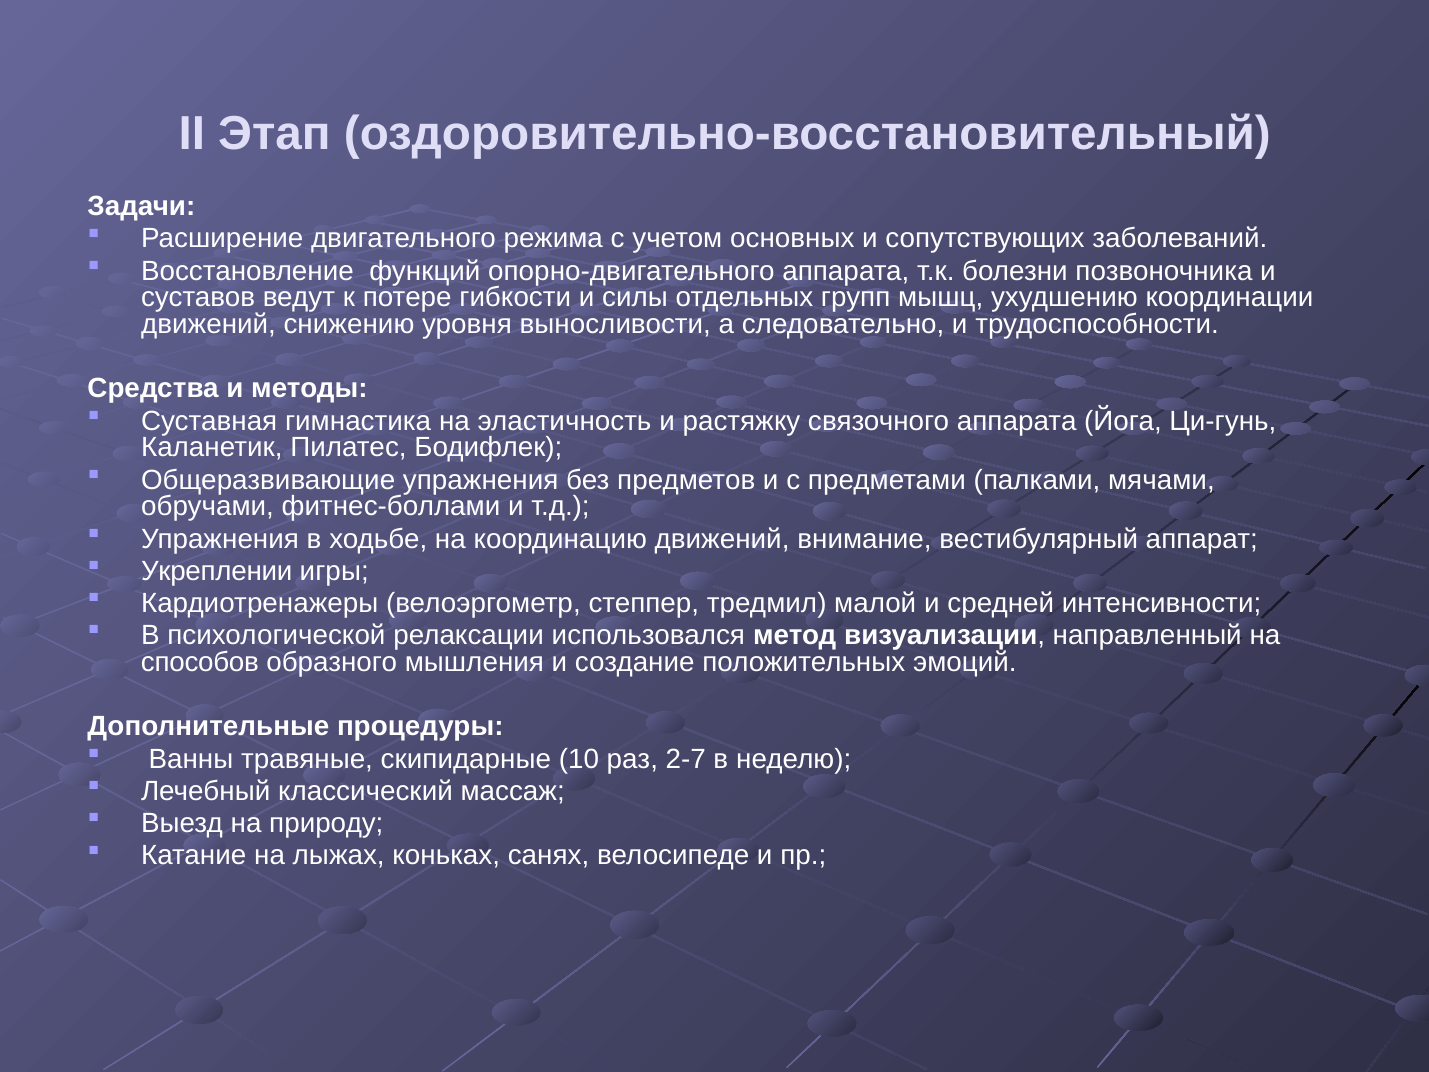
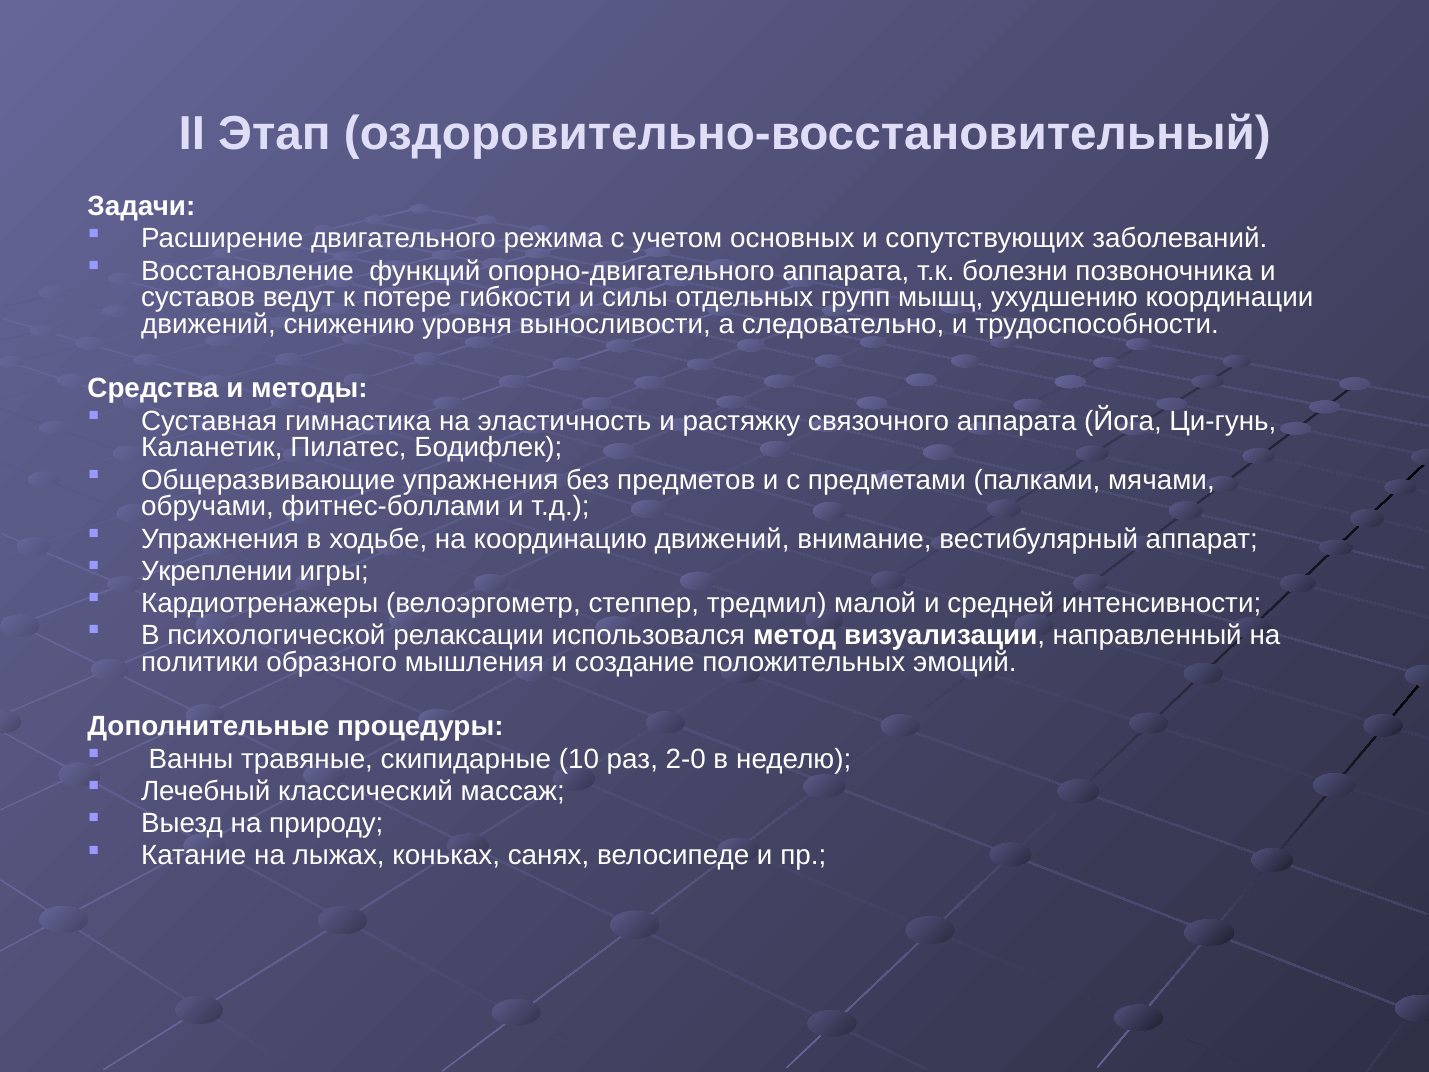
способов: способов -> политики (200, 662)
2-7: 2-7 -> 2-0 (686, 759)
